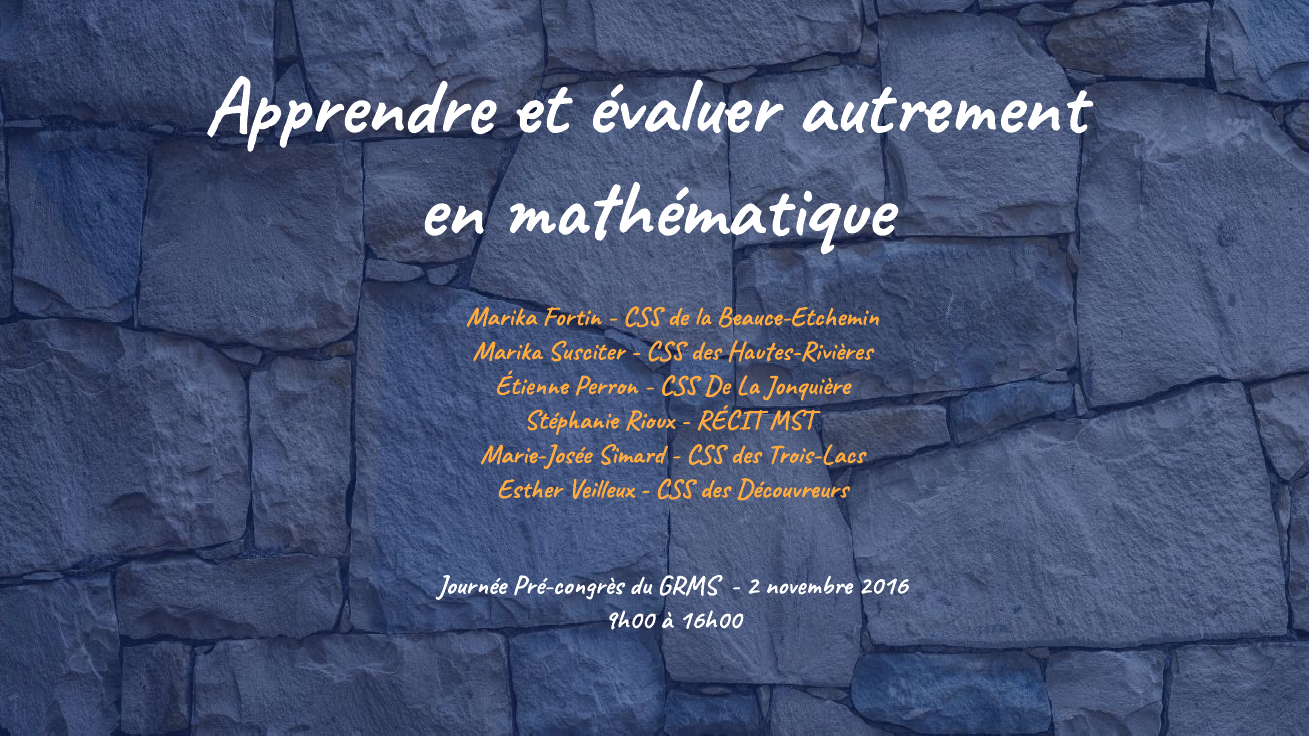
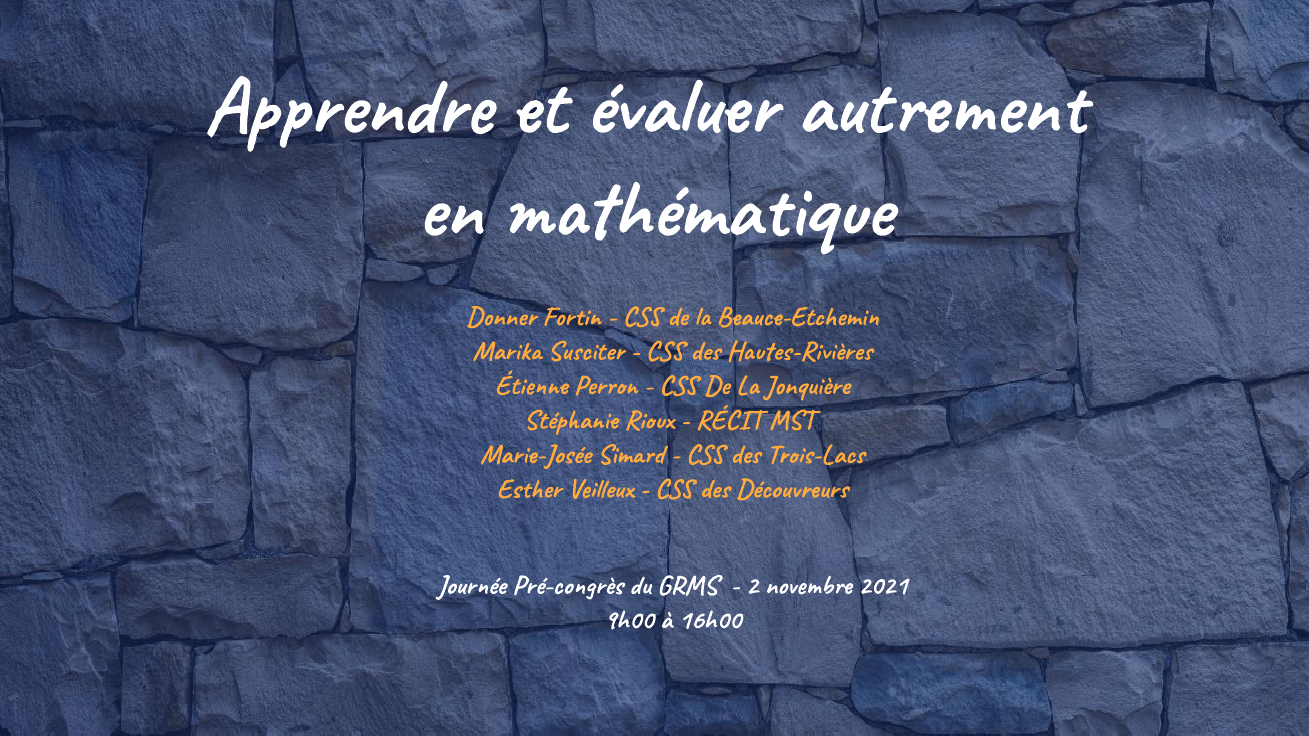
Marika: Marika -> Donner (501, 316)
2016: 2016 -> 2021 (883, 585)
